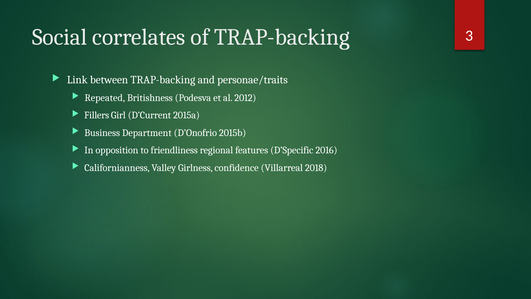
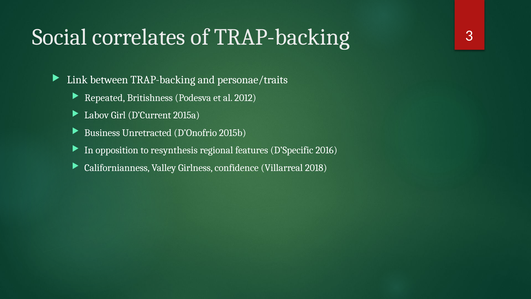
Fillers: Fillers -> Labov (97, 115)
Department: Department -> Unretracted (147, 133)
friendliness: friendliness -> resynthesis (174, 150)
